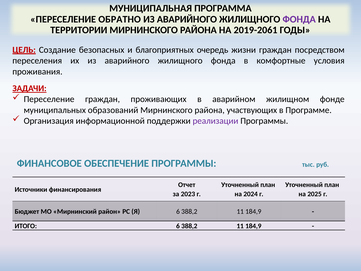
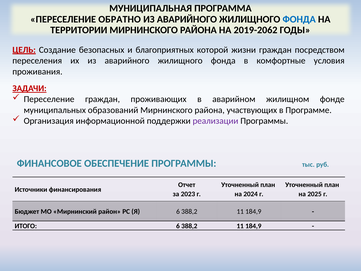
ФОНДА colour: purple -> blue (299, 19)
2019-2061: 2019-2061 -> 2019-2062 (256, 30)
очередь: очередь -> которой (212, 50)
